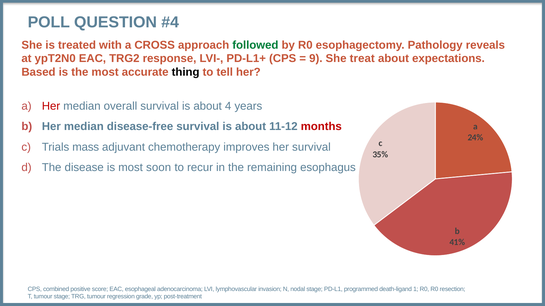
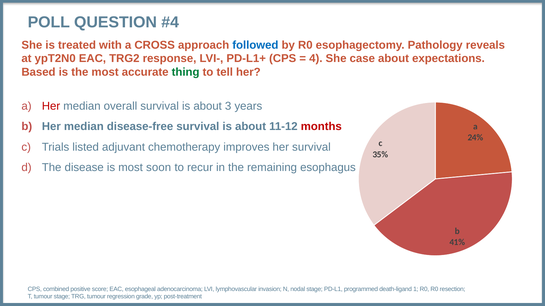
followed colour: green -> blue (255, 45)
9: 9 -> 4 (316, 59)
treat: treat -> case (362, 59)
thing colour: black -> green (186, 72)
4: 4 -> 3 (228, 106)
mass: mass -> listed (86, 147)
